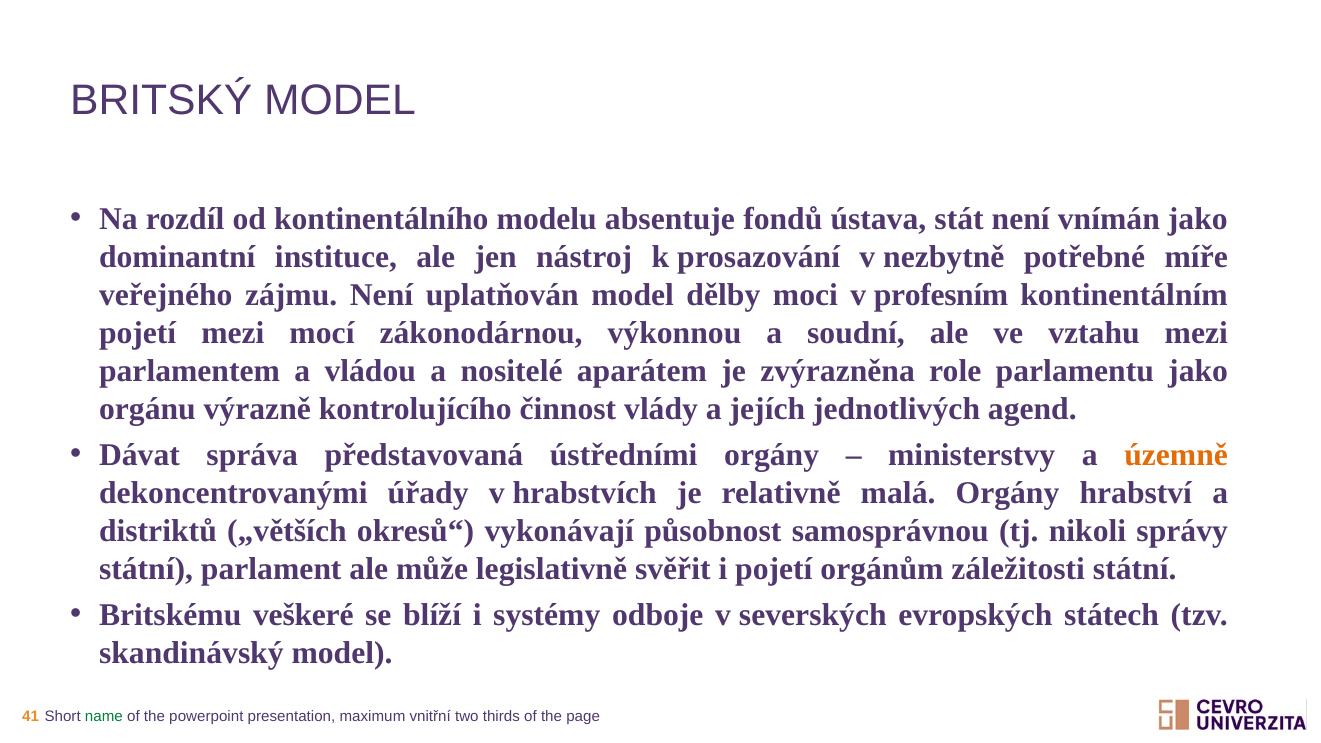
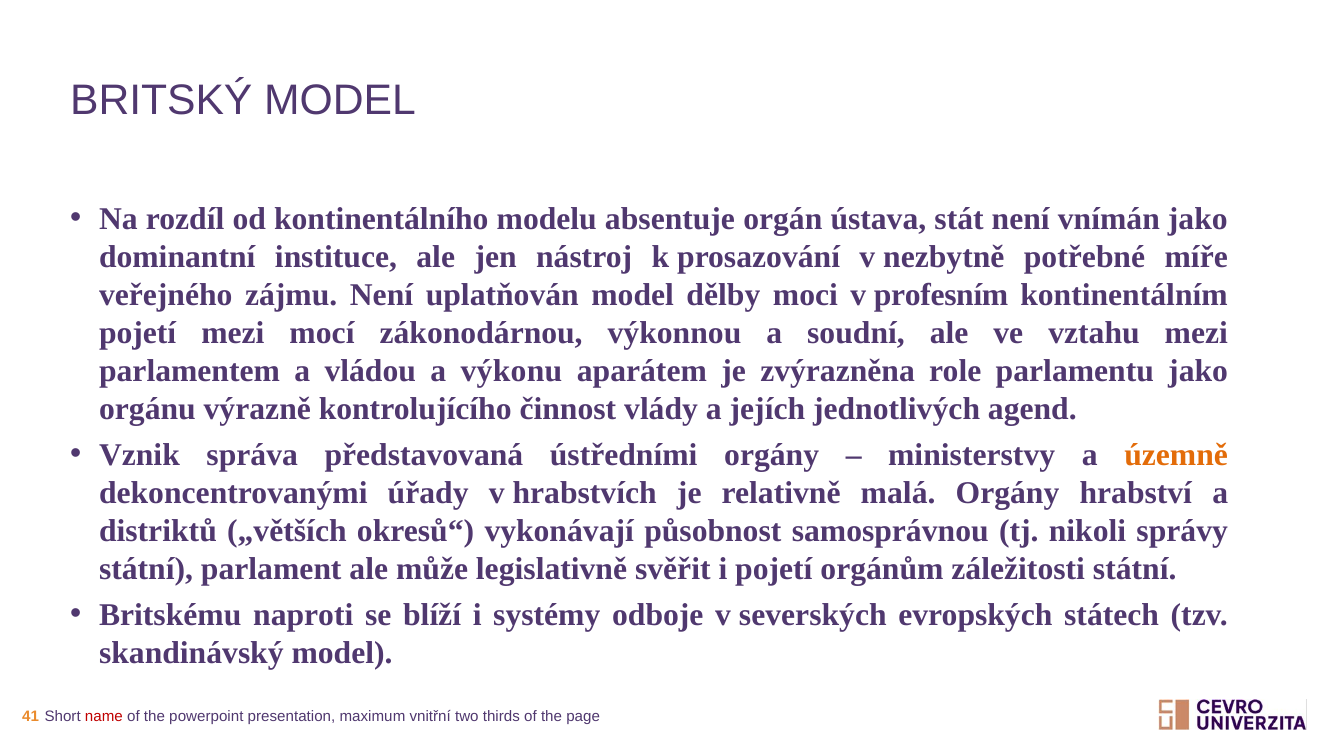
fondů: fondů -> orgán (783, 219)
nositelé: nositelé -> výkonu (511, 371)
Dávat: Dávat -> Vznik (139, 455)
veškeré: veškeré -> naproti (303, 615)
name colour: green -> red (104, 716)
